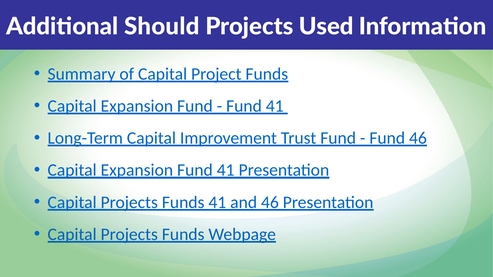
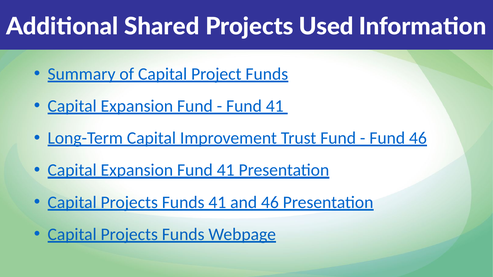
Should: Should -> Shared (162, 27)
